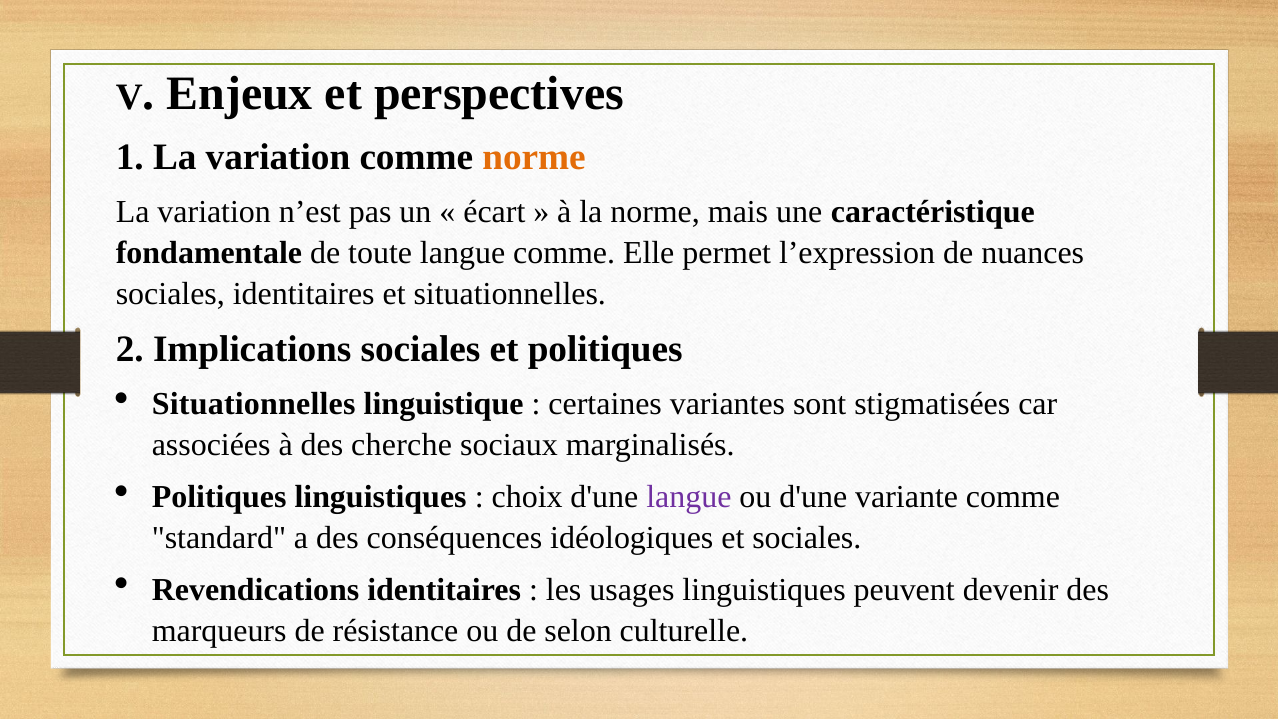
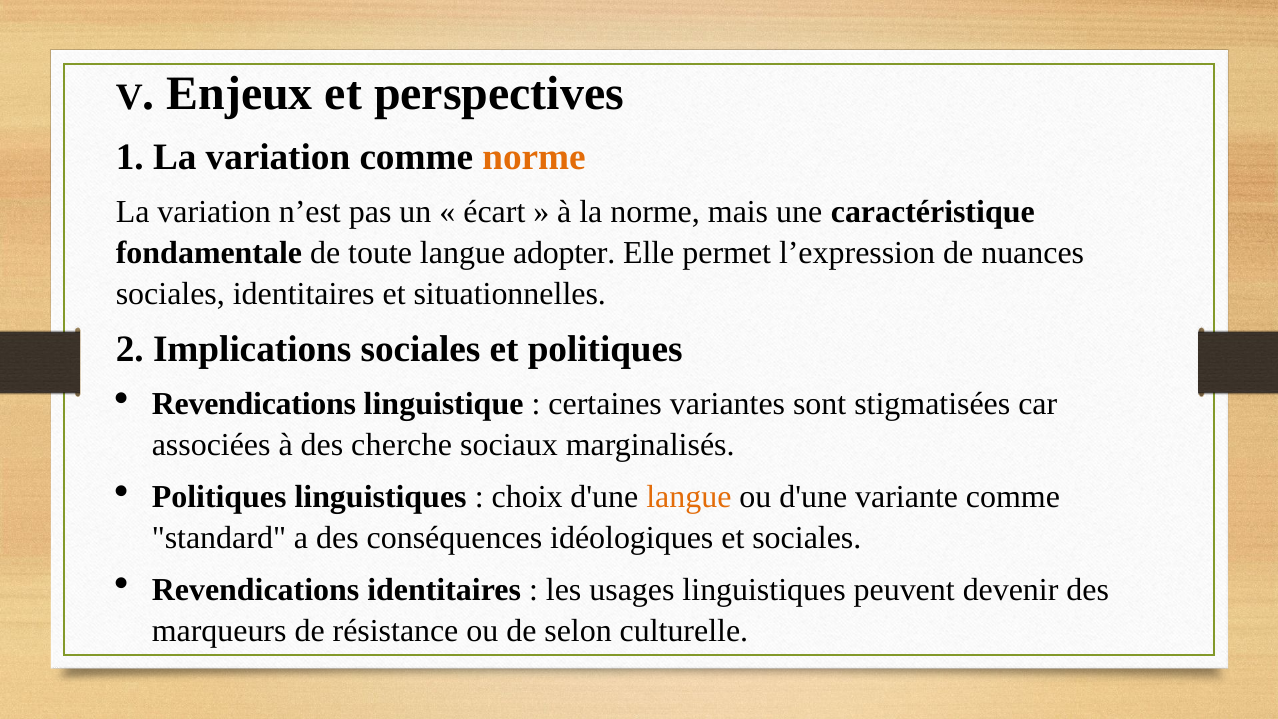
langue comme: comme -> adopter (564, 253)
Situationnelles: Situationnelles -> Revendications (254, 404)
langue colour: purple -> orange (689, 497)
